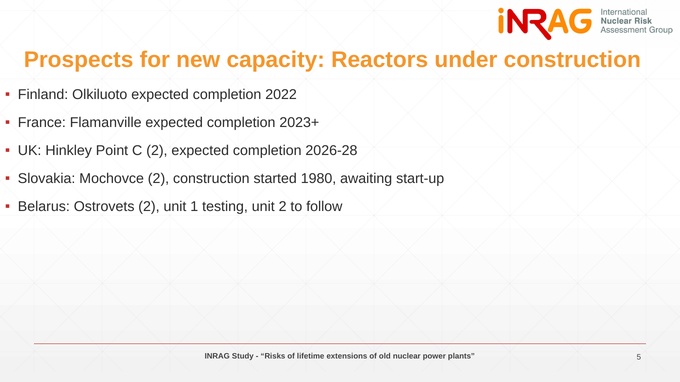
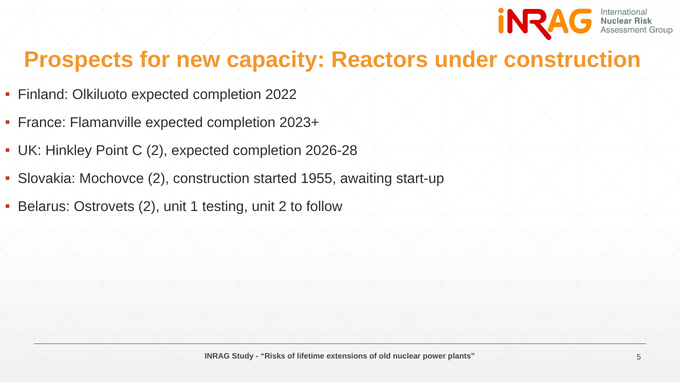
1980: 1980 -> 1955 (319, 179)
